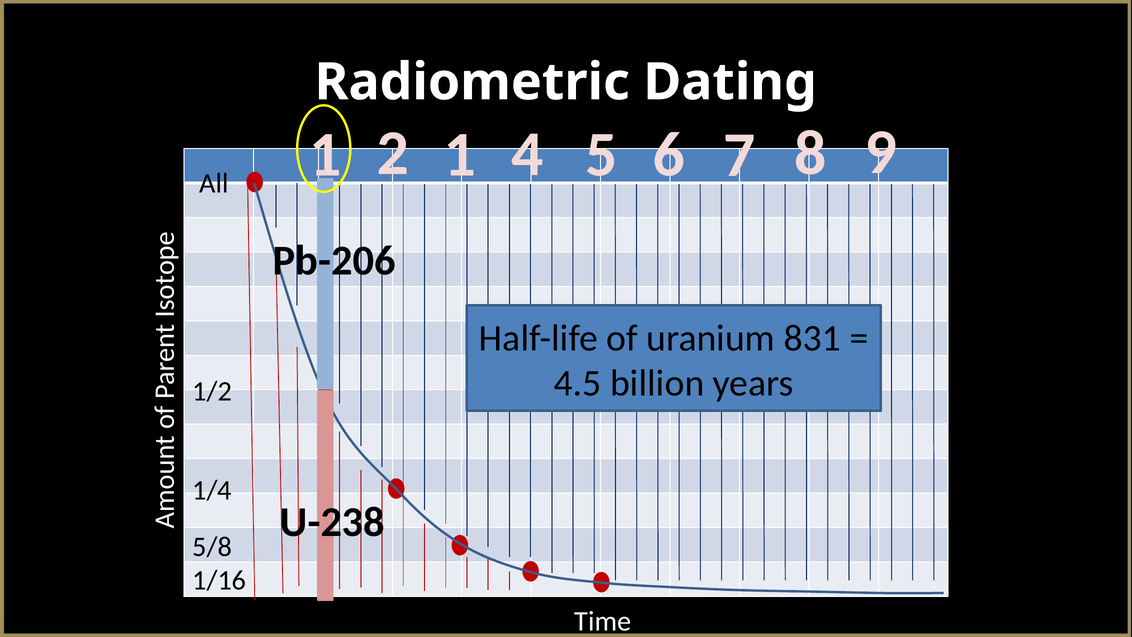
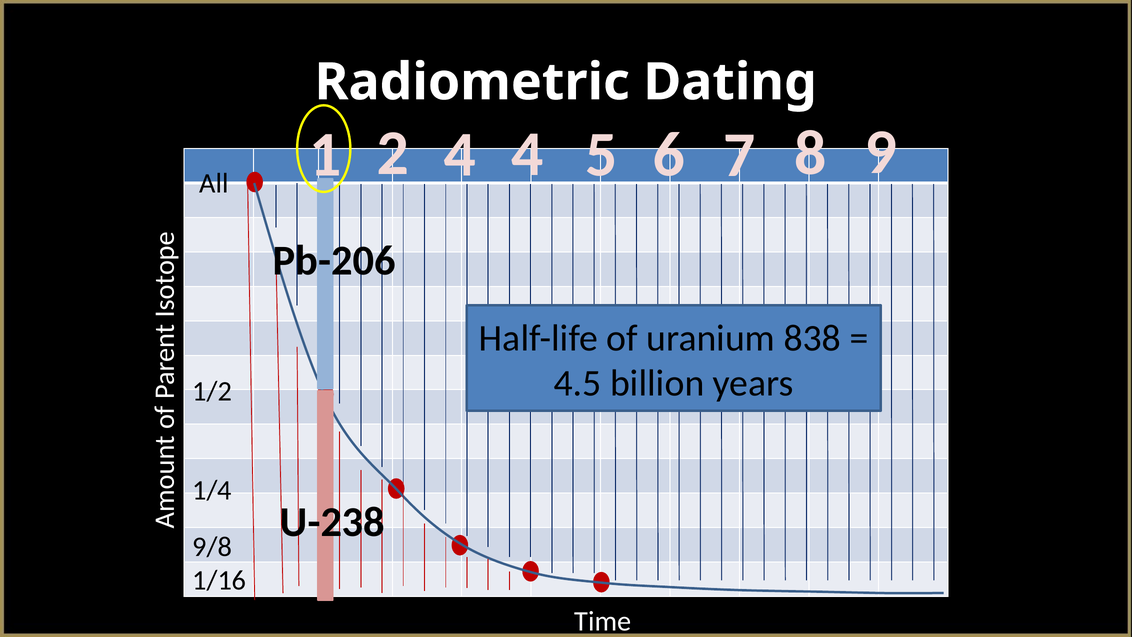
2 1: 1 -> 4 (460, 155)
831: 831 -> 838 (812, 338)
5/8: 5/8 -> 9/8 (212, 547)
